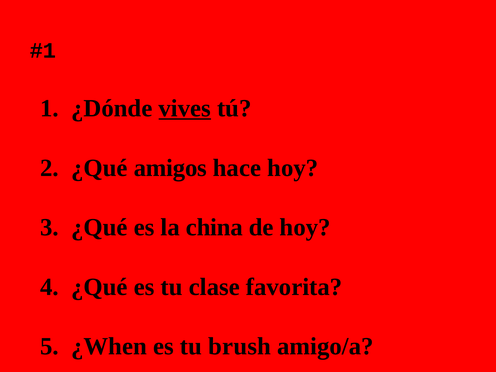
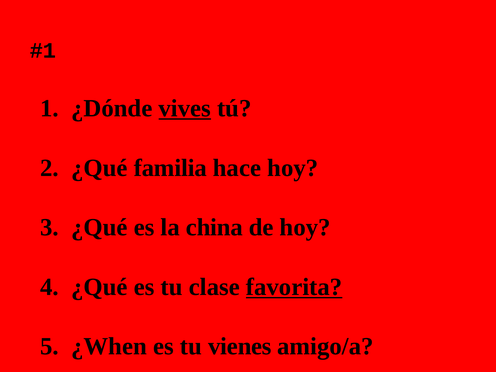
amigos: amigos -> familia (170, 168)
favorita underline: none -> present (294, 287)
brush: brush -> vienes (240, 346)
